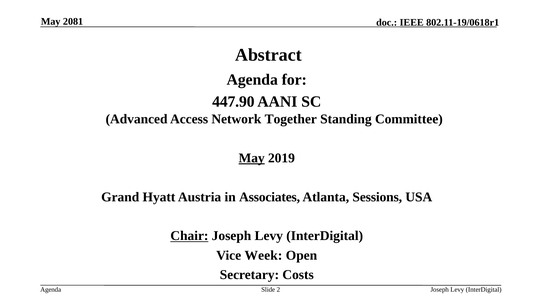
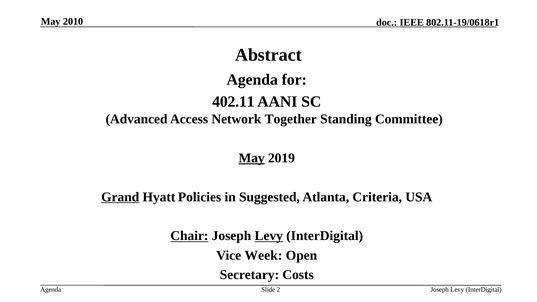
2081: 2081 -> 2010 (73, 21)
447.90: 447.90 -> 402.11 (233, 102)
Grand underline: none -> present (120, 197)
Austria: Austria -> Policies (200, 197)
Associates: Associates -> Suggested (269, 197)
Sessions: Sessions -> Criteria (377, 197)
Levy underline: none -> present (269, 236)
